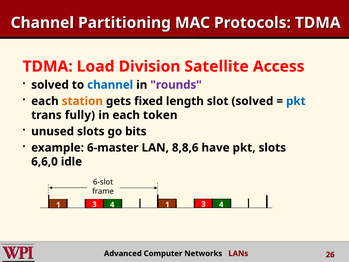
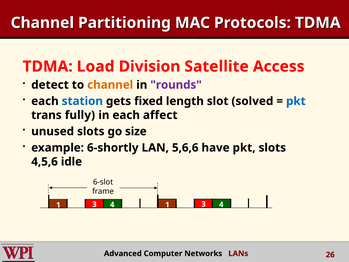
solved: solved -> detect (50, 85)
channel colour: blue -> orange (110, 85)
station colour: orange -> blue (82, 101)
token: token -> affect (160, 115)
bits: bits -> size (136, 131)
6-master: 6-master -> 6-shortly (113, 148)
8,8,6: 8,8,6 -> 5,6,6 (185, 148)
6,6,0: 6,6,0 -> 4,5,6 (45, 162)
